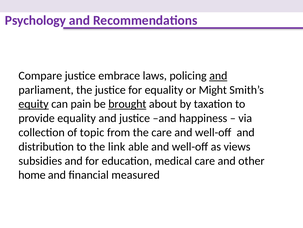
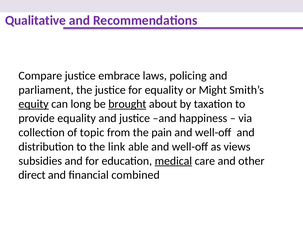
Psychology: Psychology -> Qualitative (36, 20)
and underline: present -> none (218, 75)
pain: pain -> long (81, 104)
the care: care -> pain (162, 132)
medical underline: none -> present (173, 160)
home: home -> direct (32, 174)
measured: measured -> combined (136, 174)
